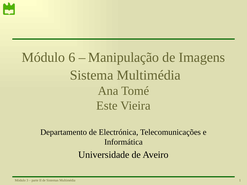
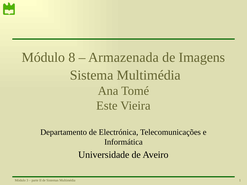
6: 6 -> 8 (72, 57)
Manipulação: Manipulação -> Armazenada (124, 57)
